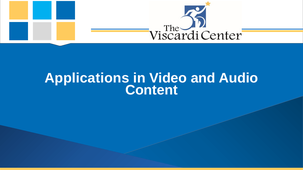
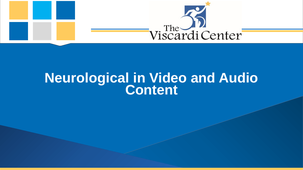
Applications: Applications -> Neurological (87, 78)
